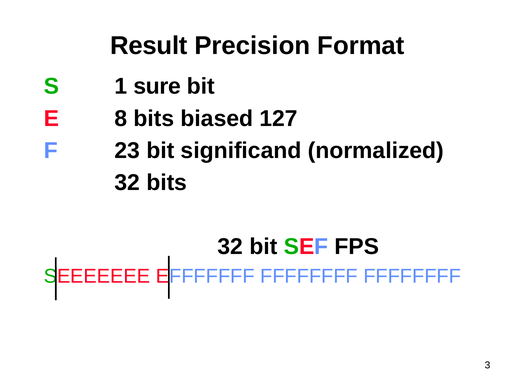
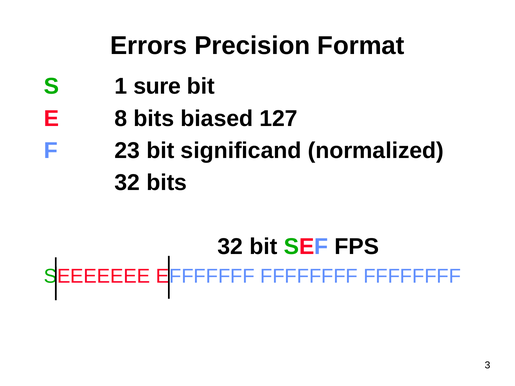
Result: Result -> Errors (149, 46)
